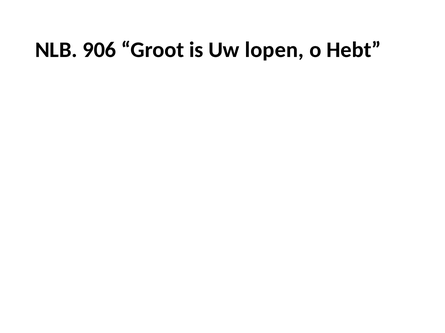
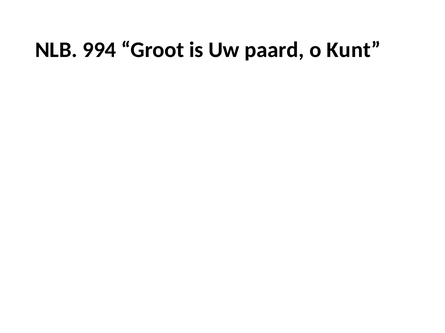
906: 906 -> 994 (99, 50)
lopen: lopen -> paard (274, 50)
Hebt: Hebt -> Kunt (354, 50)
